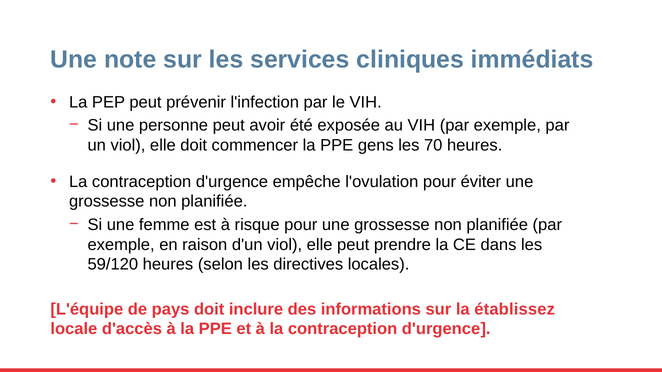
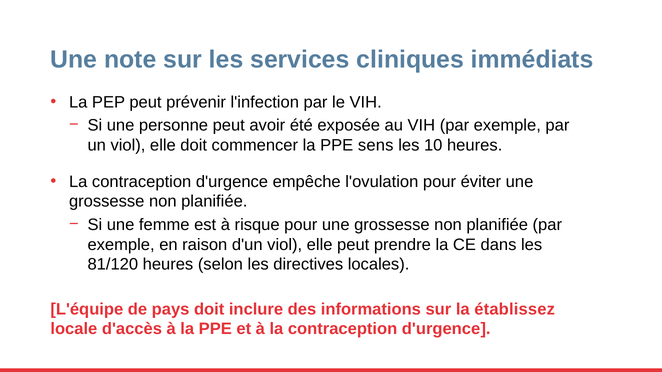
gens: gens -> sens (376, 145)
70: 70 -> 10 (433, 145)
59/120: 59/120 -> 81/120 (113, 265)
